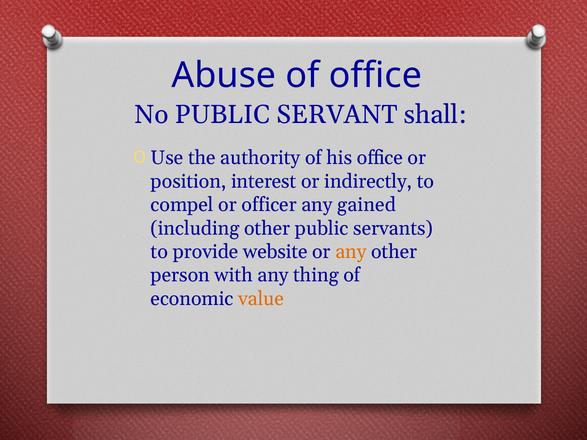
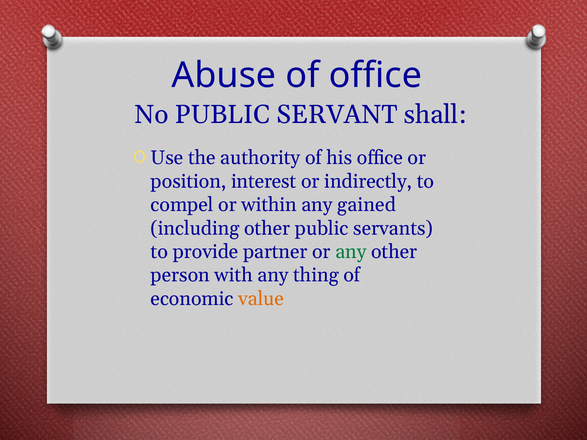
officer: officer -> within (269, 205)
website: website -> partner (275, 252)
any colour: orange -> green (351, 252)
